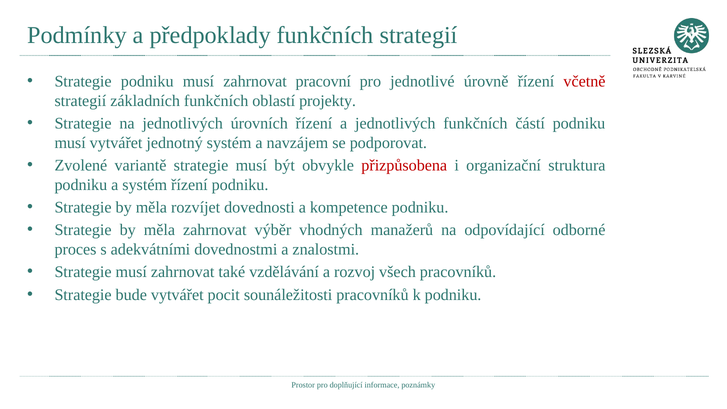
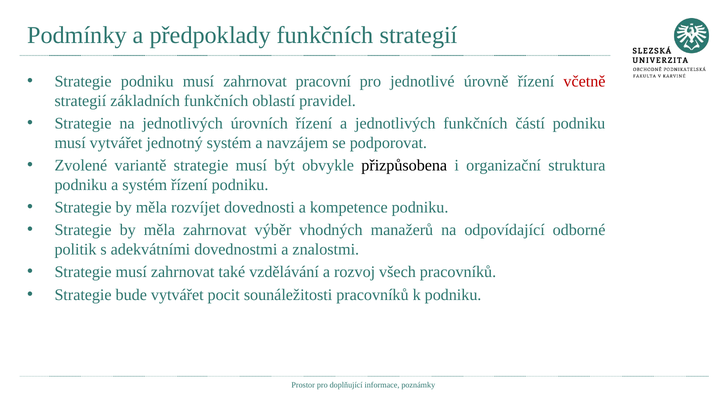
projekty: projekty -> pravidel (328, 101)
přizpůsobena colour: red -> black (404, 165)
proces: proces -> politik (76, 249)
